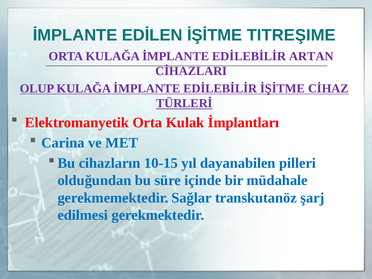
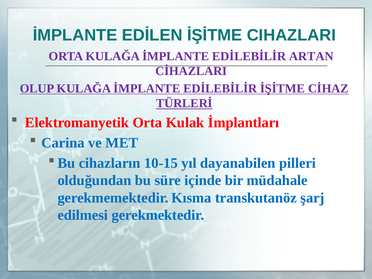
TITREŞIME: TITREŞIME -> CIHAZLARI (291, 35)
Sağlar: Sağlar -> Kısma (191, 198)
